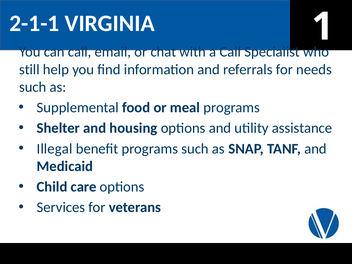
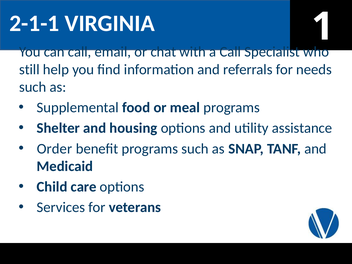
Illegal: Illegal -> Order (55, 149)
